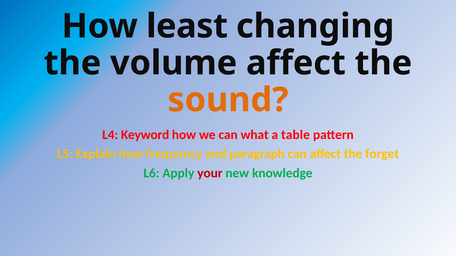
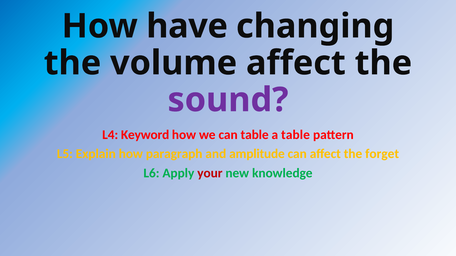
least: least -> have (187, 26)
sound colour: orange -> purple (228, 100)
can what: what -> table (255, 135)
frequency: frequency -> paragraph (174, 154)
paragraph: paragraph -> amplitude (257, 154)
